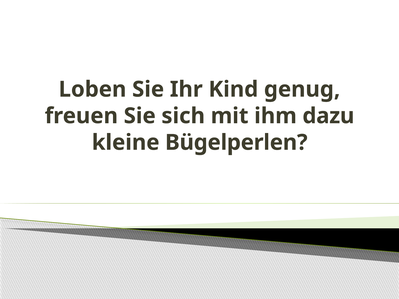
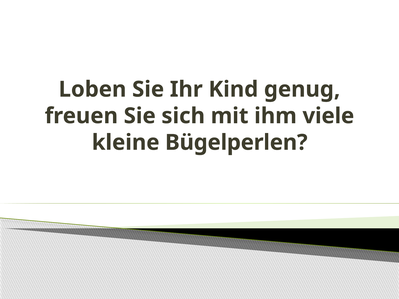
dazu: dazu -> viele (328, 116)
